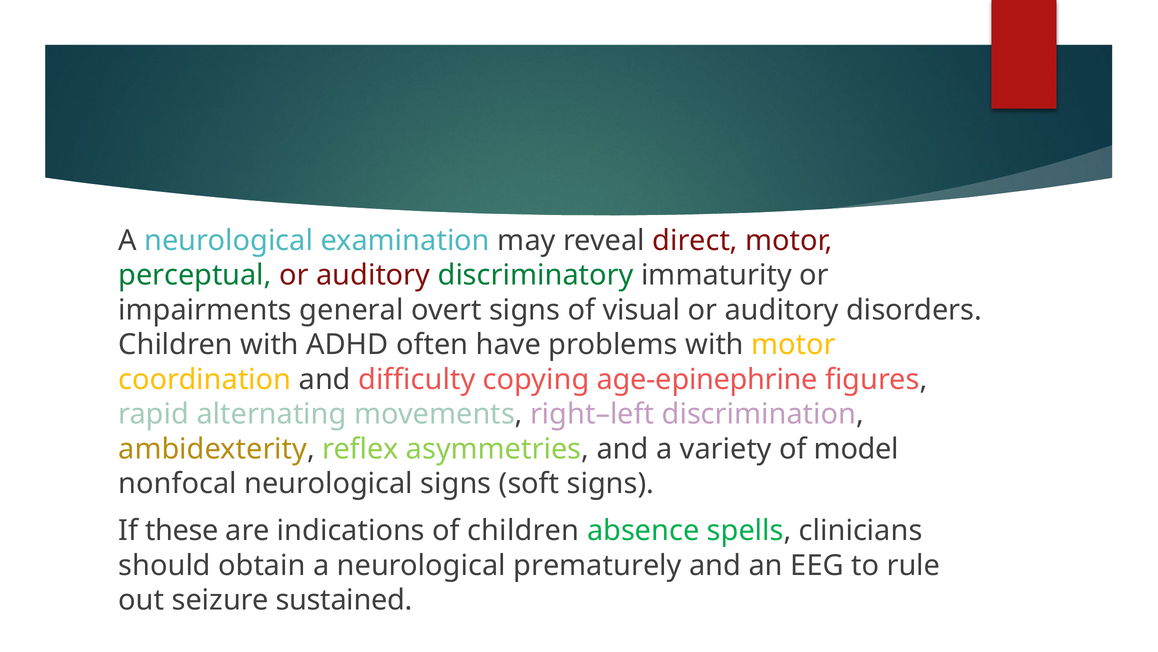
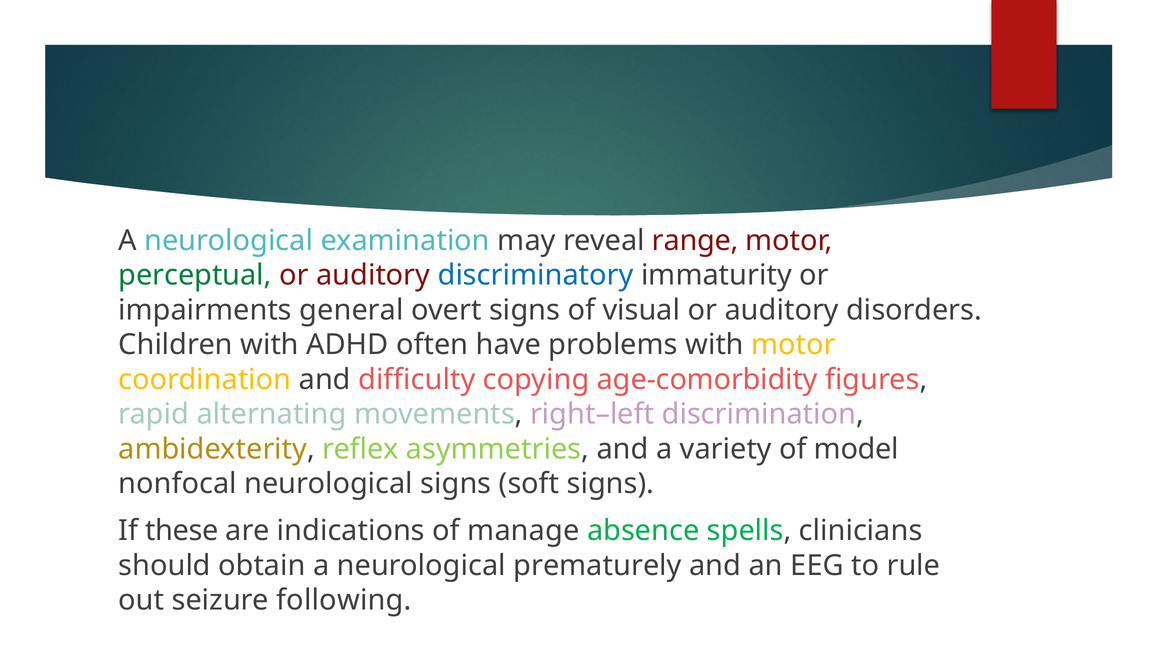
direct: direct -> range (695, 240)
discriminatory colour: green -> blue (536, 275)
age-epinephrine: age-epinephrine -> age-comorbidity (707, 379)
of children: children -> manage (523, 530)
sustained: sustained -> following (344, 600)
